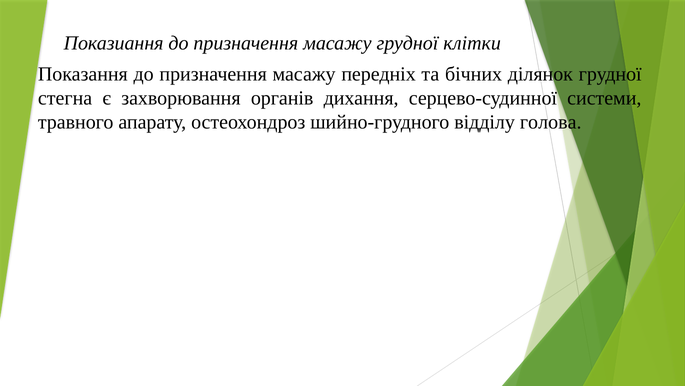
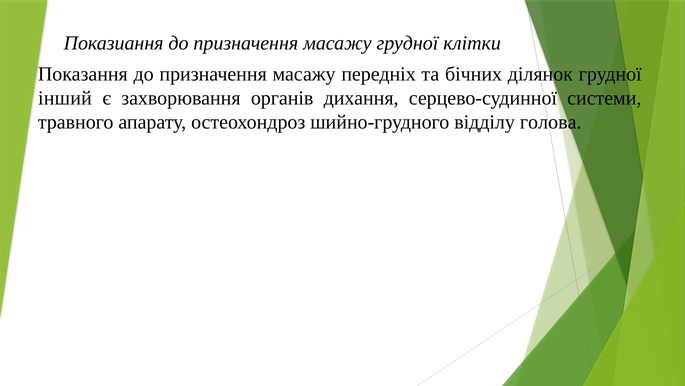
стегна: стегна -> інший (65, 98)
